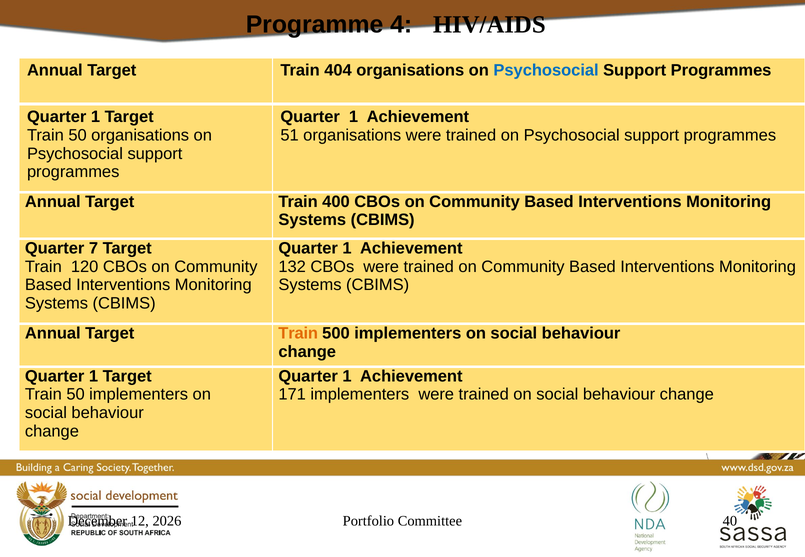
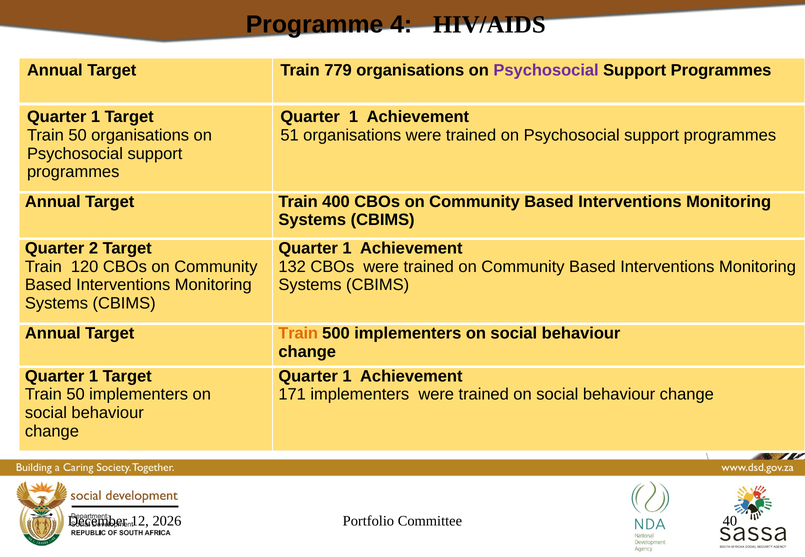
404: 404 -> 779 (338, 70)
Psychosocial colour: blue -> purple (546, 70)
7: 7 -> 2 (94, 248)
